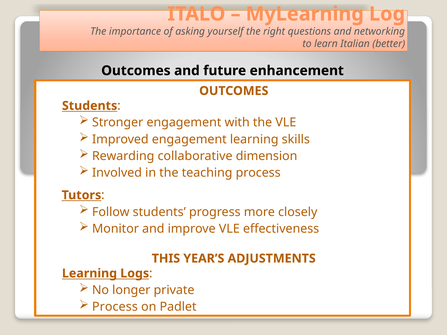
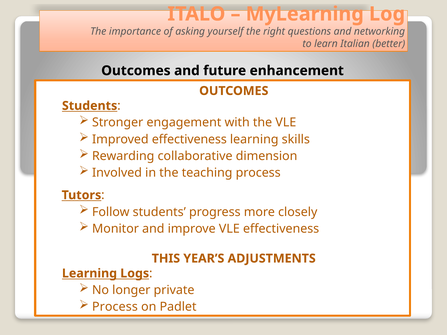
Improved engagement: engagement -> effectiveness (189, 139)
